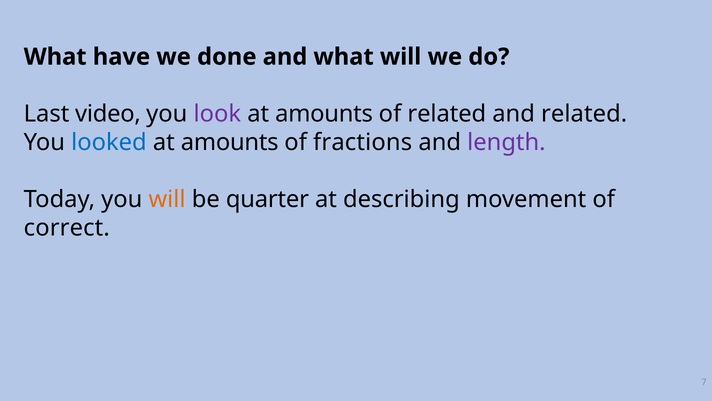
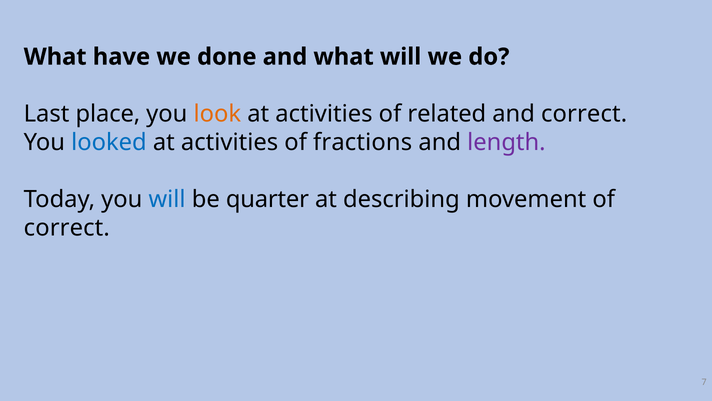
video: video -> place (108, 114)
look colour: purple -> orange (217, 114)
amounts: amounts -> activities (324, 114)
and related: related -> correct (584, 114)
amounts: amounts -> activities (230, 142)
will colour: orange -> blue (167, 199)
